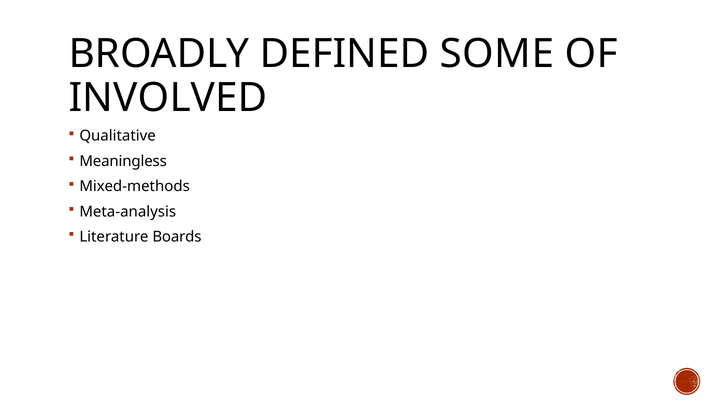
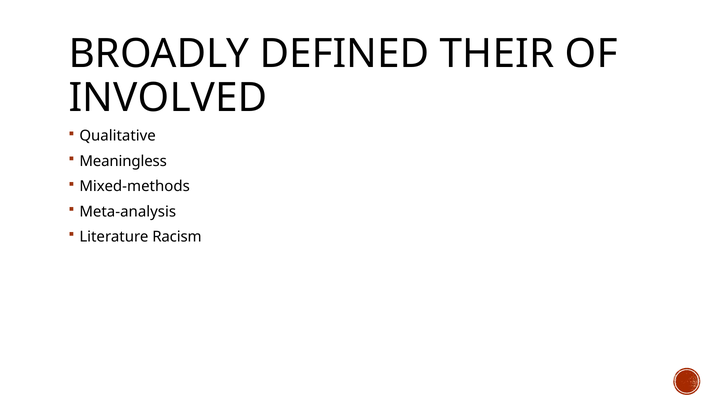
SOME: SOME -> THEIR (497, 54)
Boards: Boards -> Racism (177, 237)
